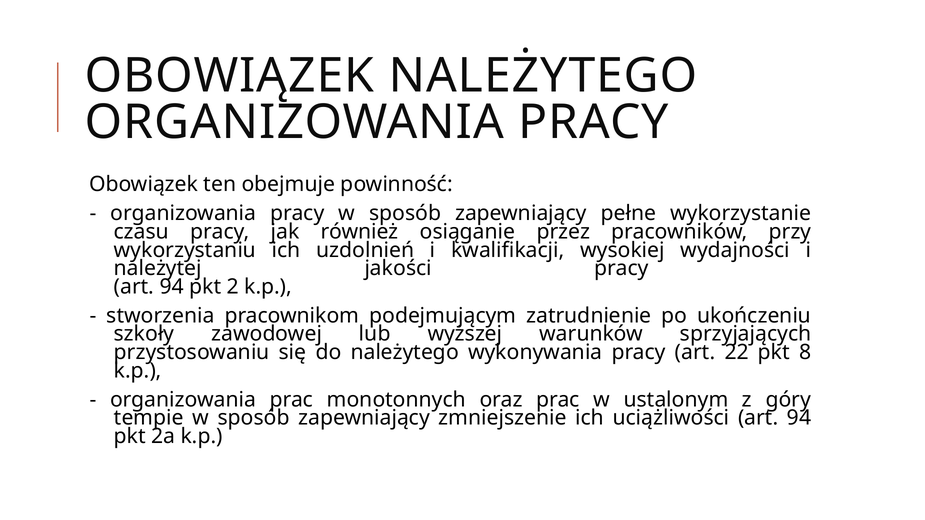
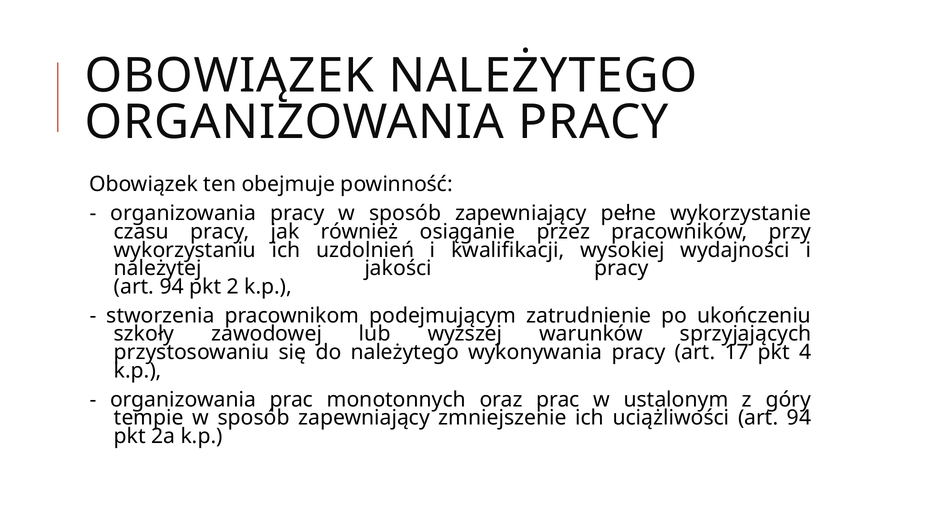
22: 22 -> 17 (737, 352)
8: 8 -> 4 (805, 352)
